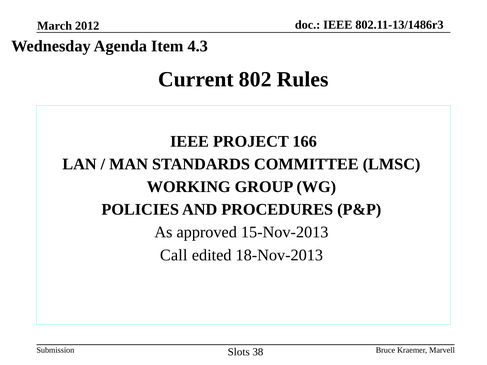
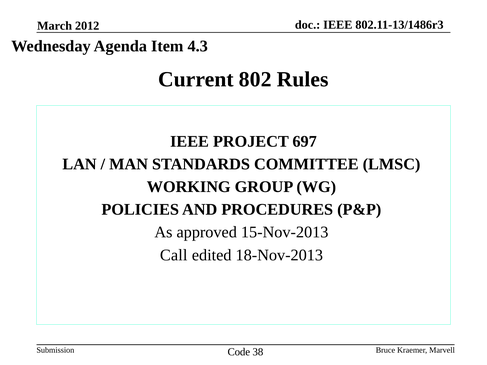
166: 166 -> 697 (305, 142)
Slots: Slots -> Code (239, 352)
